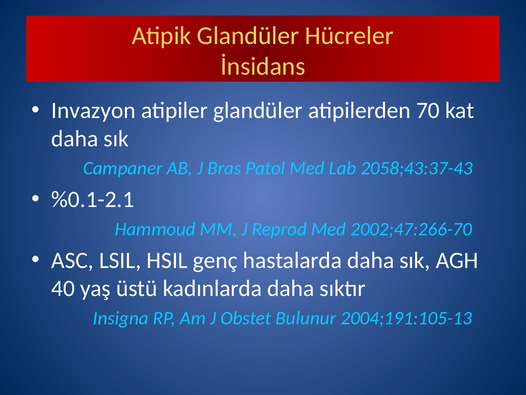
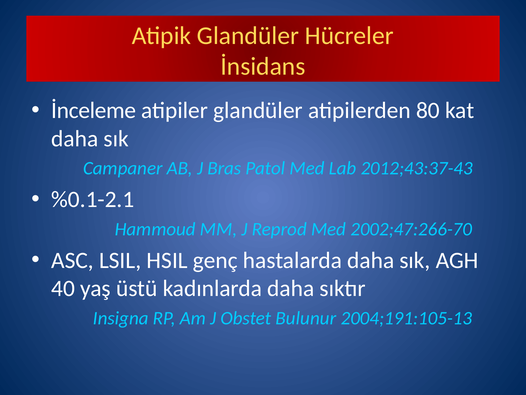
Invazyon: Invazyon -> İnceleme (94, 110)
70: 70 -> 80 (428, 110)
2058;43:37-43: 2058;43:37-43 -> 2012;43:37-43 (417, 168)
